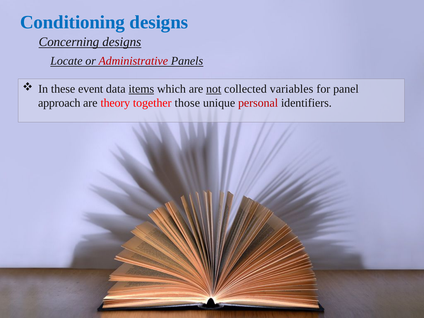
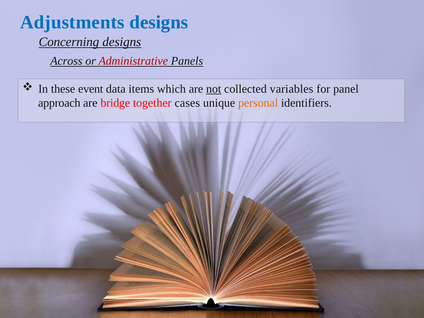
Conditioning: Conditioning -> Adjustments (72, 22)
Locate: Locate -> Across (66, 61)
items underline: present -> none (141, 89)
theory: theory -> bridge (115, 103)
those: those -> cases (187, 103)
personal colour: red -> orange (258, 103)
